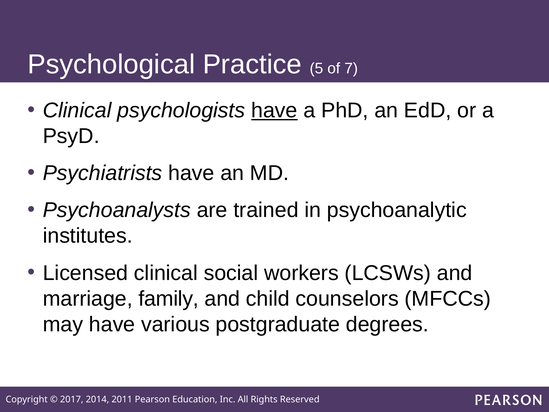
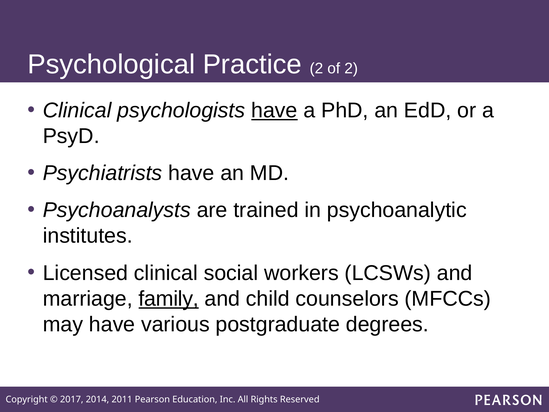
Practice 5: 5 -> 2 (316, 68)
of 7: 7 -> 2 (351, 68)
family underline: none -> present (169, 298)
